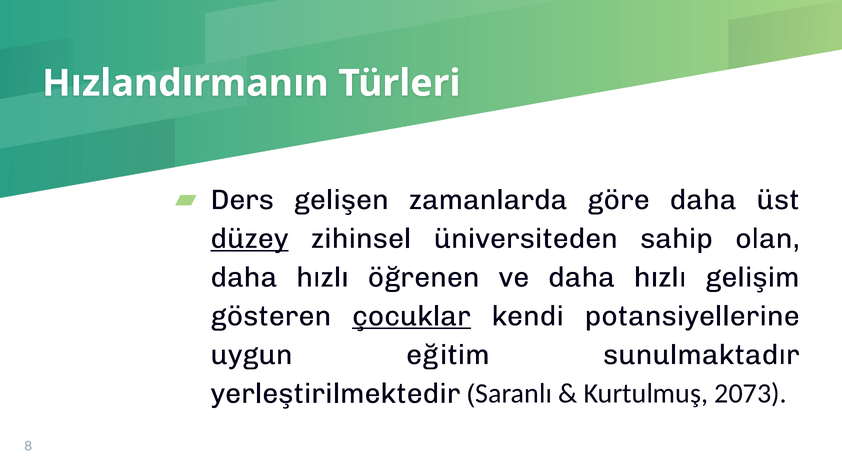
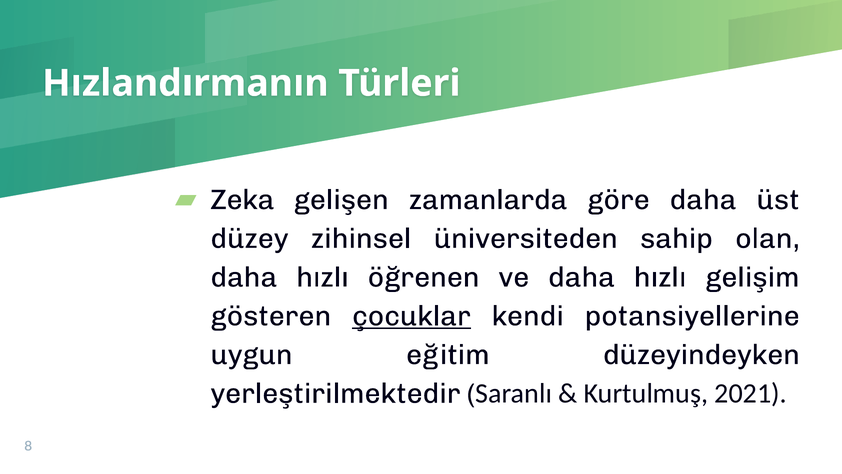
Ders: Ders -> Zeka (242, 200)
düzey underline: present -> none (250, 238)
sunulmaktadır: sunulmaktadır -> düzeyindeyken (701, 355)
2073: 2073 -> 2021 (751, 393)
